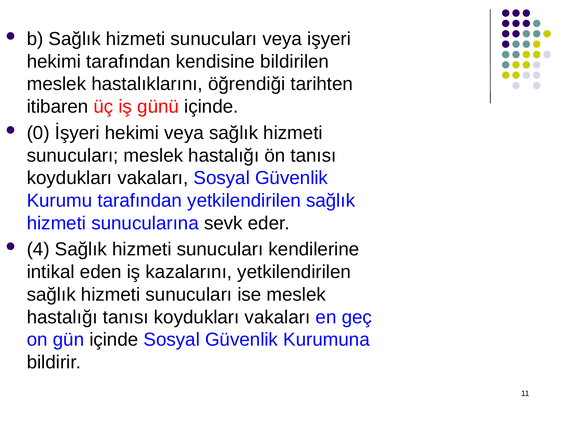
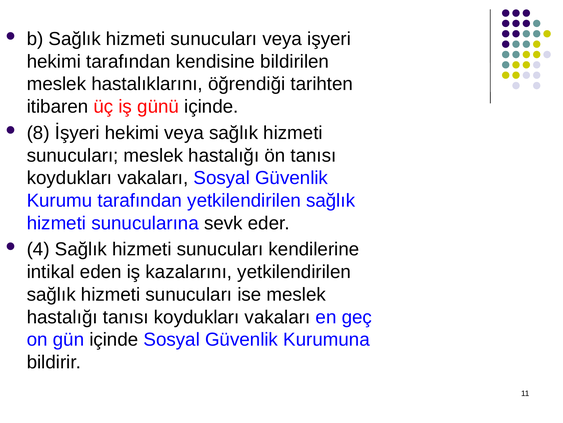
0: 0 -> 8 (38, 133)
